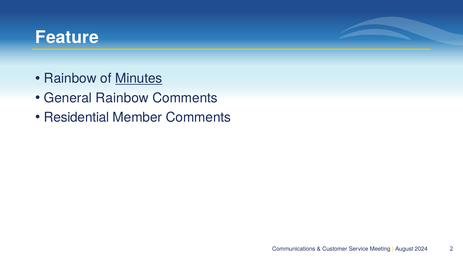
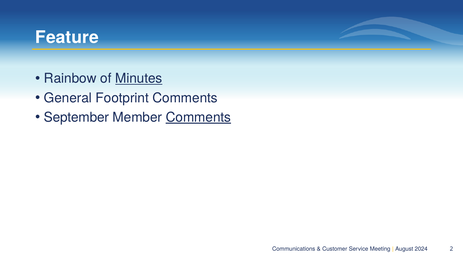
General Rainbow: Rainbow -> Footprint (122, 98)
Residential: Residential -> September (77, 117)
Comments underline: none -> present (198, 117)
